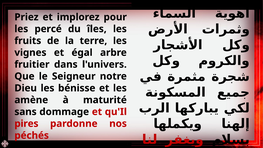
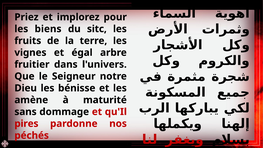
percé: percé -> biens (48, 29)
îles: îles -> sitc (97, 29)
